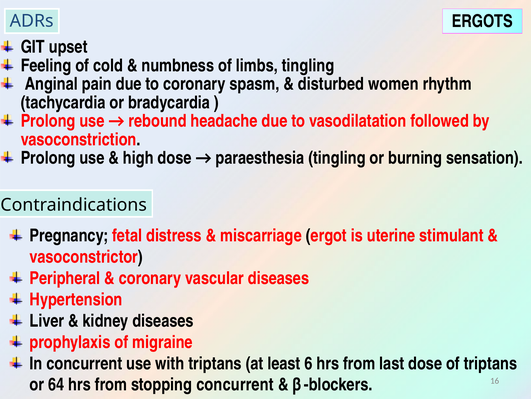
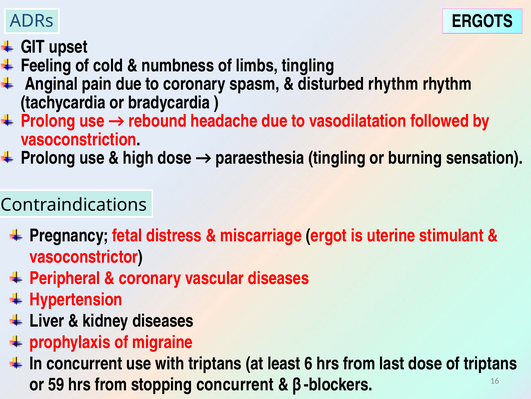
disturbed women: women -> rhythm (393, 84)
64: 64 -> 59 (56, 384)
